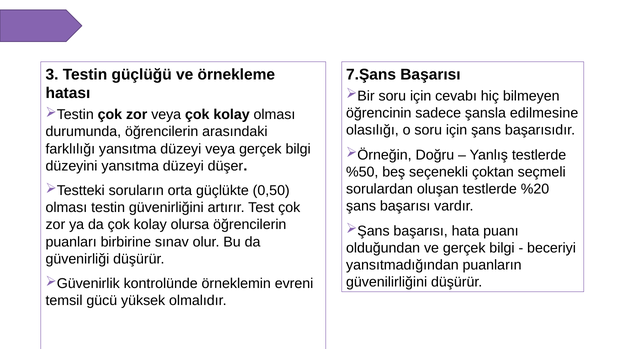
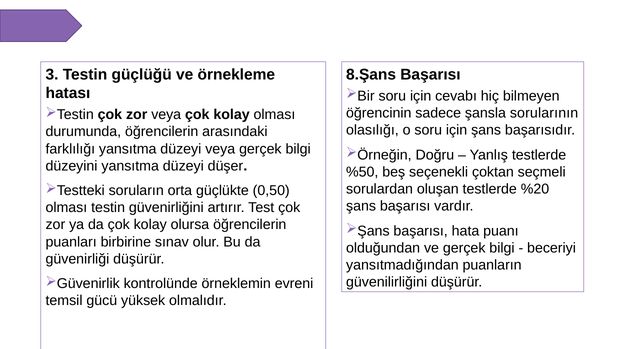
7.Şans: 7.Şans -> 8.Şans (371, 74)
edilmesine: edilmesine -> sorularının (544, 113)
